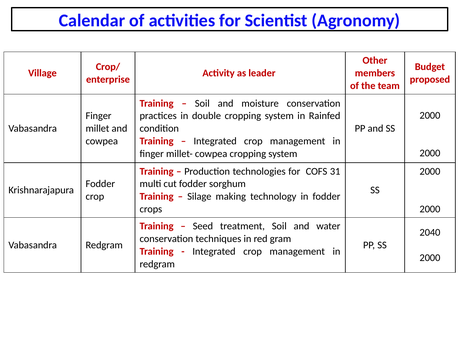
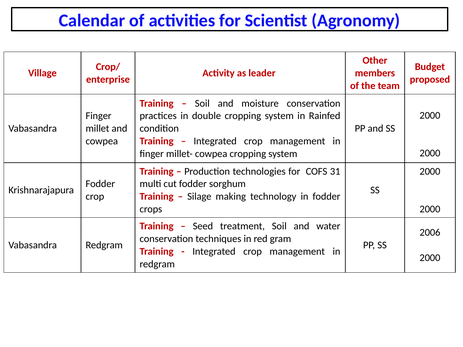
2040: 2040 -> 2006 (430, 233)
